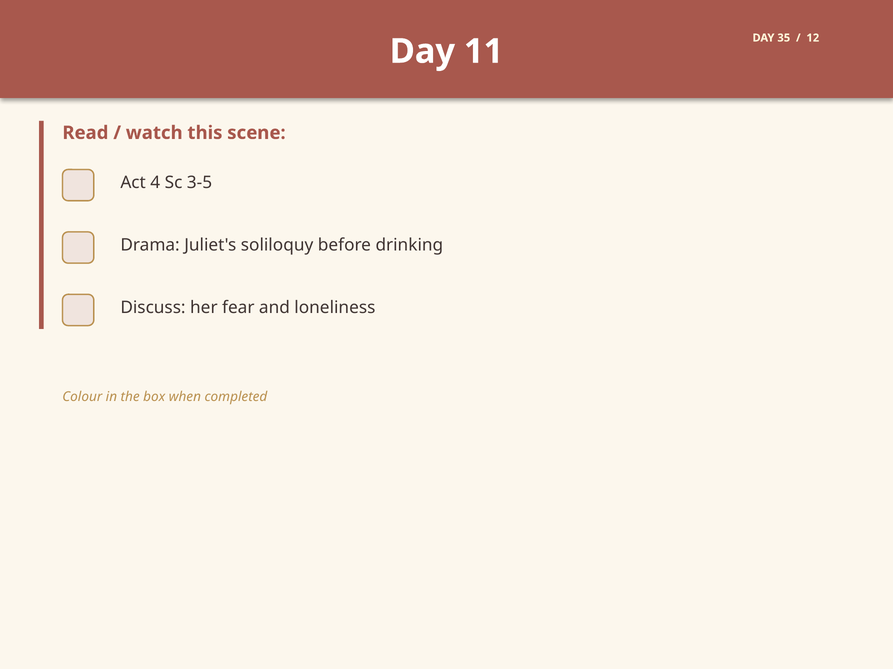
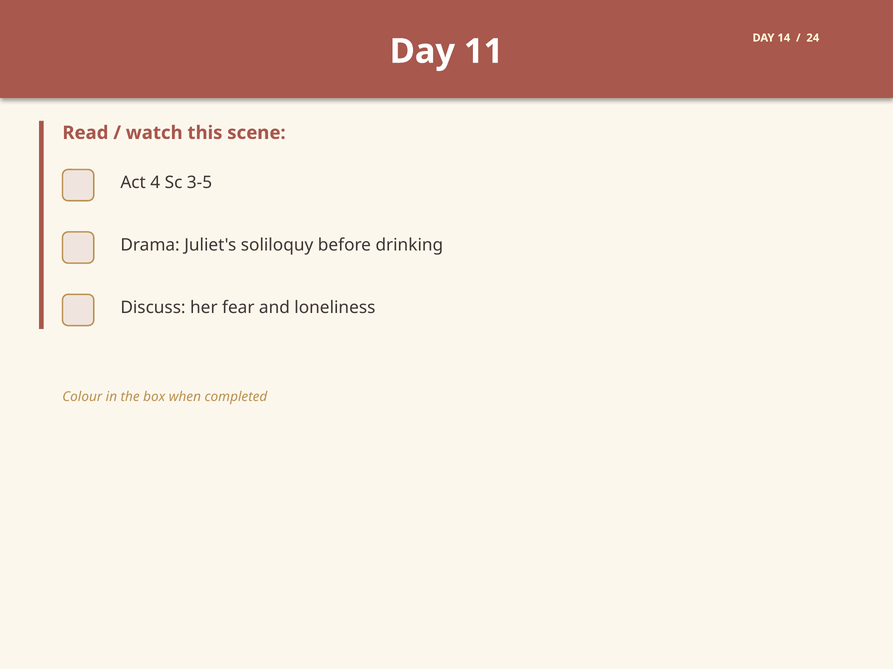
35: 35 -> 14 (784, 38)
12: 12 -> 24 (813, 38)
